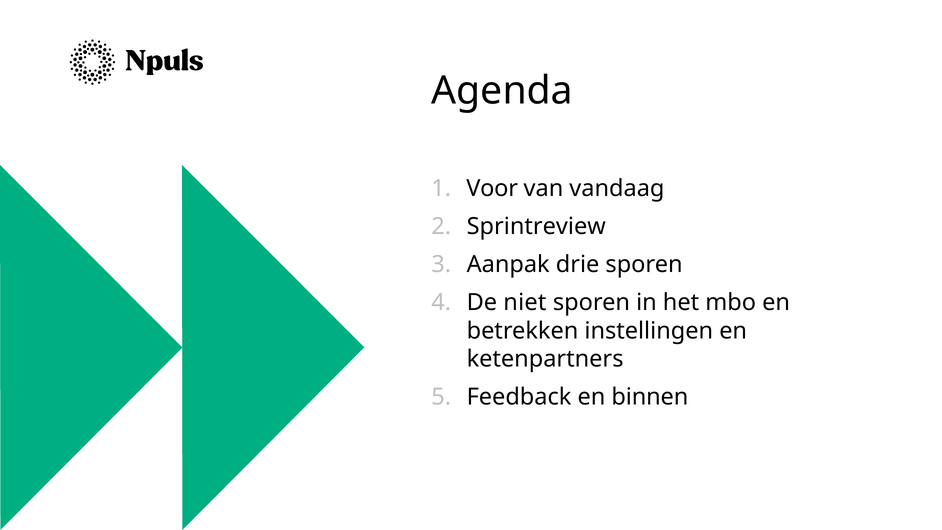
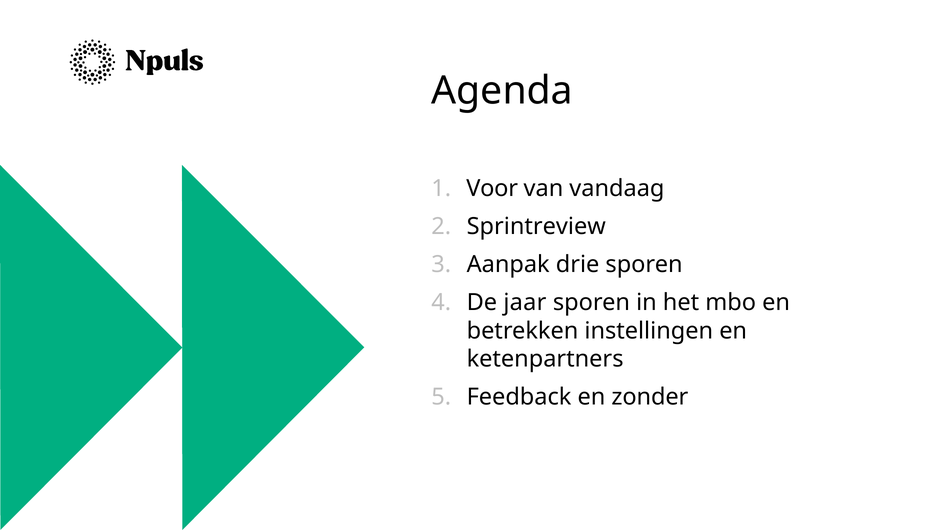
niet: niet -> jaar (525, 303)
binnen: binnen -> zonder (650, 397)
